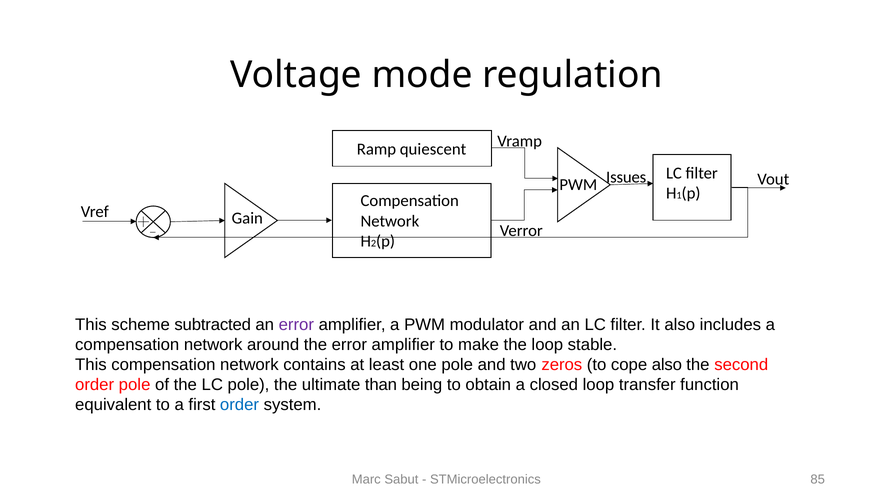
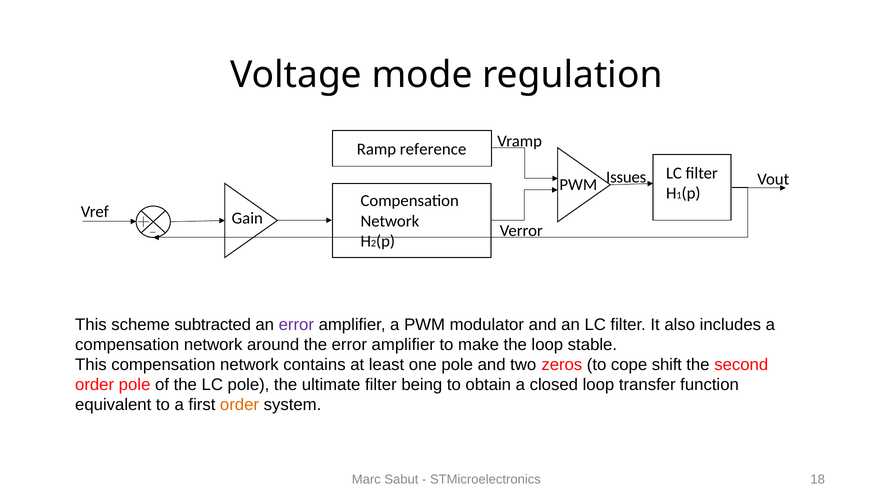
quiescent: quiescent -> reference (433, 149)
cope also: also -> shift (667, 365)
ultimate than: than -> filter (381, 385)
order colour: blue -> orange (240, 405)
85: 85 -> 18 (818, 480)
